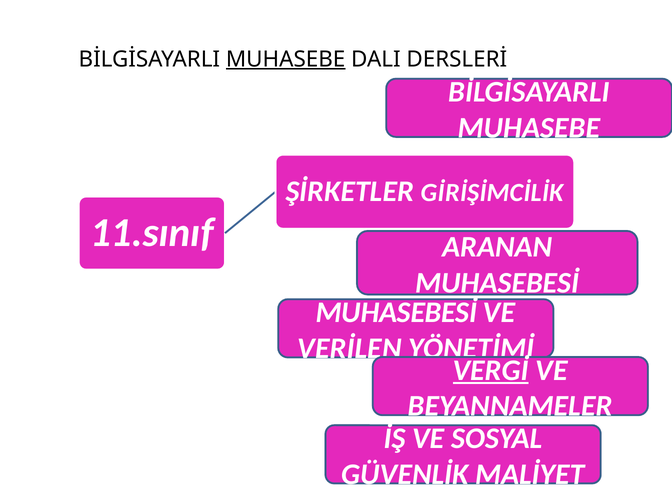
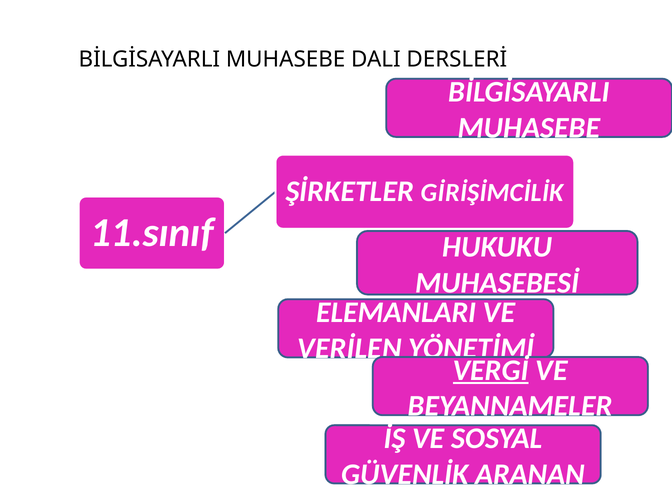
MUHASEBE underline: present -> none (286, 59)
ARANAN: ARANAN -> HUKUKU (497, 247)
MUHASEBESİ: MUHASEBESİ -> ELEMANLARI (396, 312)
MALİYET: MALİYET -> ARANAN (530, 474)
